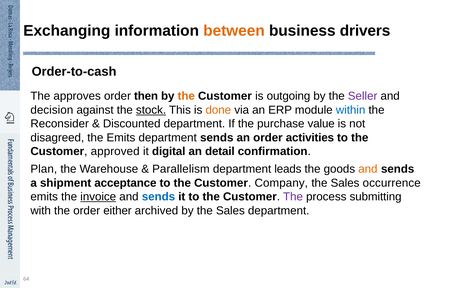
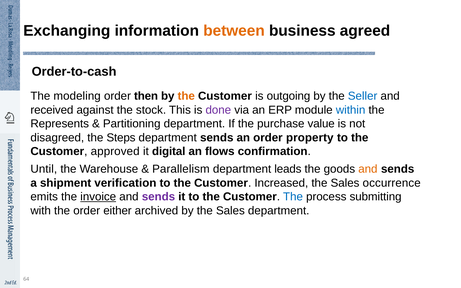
drivers: drivers -> agreed (365, 31)
approves: approves -> modeling (77, 96)
Seller colour: purple -> blue (363, 96)
decision: decision -> received (52, 110)
stock underline: present -> none (151, 110)
done colour: orange -> purple (218, 110)
Reconsider: Reconsider -> Represents (60, 124)
Discounted: Discounted -> Partitioning (132, 124)
the Emits: Emits -> Steps (121, 138)
activities: activities -> property (310, 138)
detail: detail -> flows (220, 151)
Plan: Plan -> Until (44, 169)
acceptance: acceptance -> verification (125, 183)
Company: Company -> Increased (281, 183)
sends colour: blue -> purple (158, 197)
The colour: purple -> blue (293, 197)
